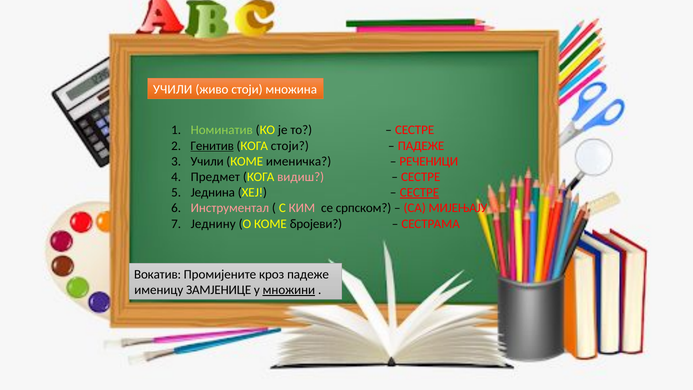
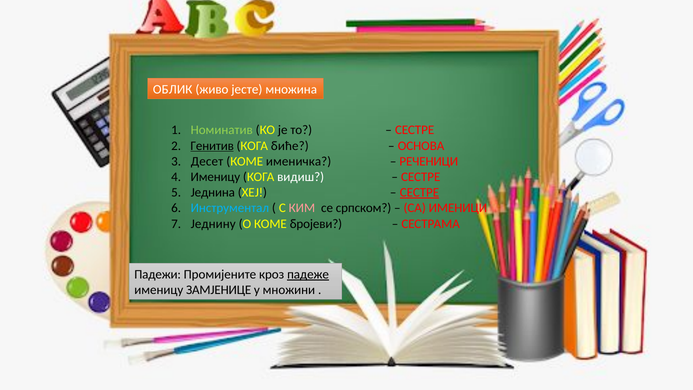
УЧИЛИ: УЧИЛИ -> ОБЛИК (173, 89)
живо стоји: стоји -> јесте (247, 89)
КОГА стоји: стоји -> биће (290, 146)
ПАДЕЖЕ: ПАДЕЖЕ -> ОСНОВА (421, 146)
Учили: Учили -> Десет (207, 161)
Предмет: Предмет -> Именицу (215, 177)
видиш colour: pink -> white (301, 177)
Инструментал colour: pink -> light blue (230, 208)
МИЈЕЊАЈУ: МИЈЕЊАЈУ -> ИМЕНИЦИ (458, 208)
Вокатив: Вокатив -> Падежи (158, 274)
падеже underline: none -> present (308, 274)
множини underline: present -> none (289, 290)
